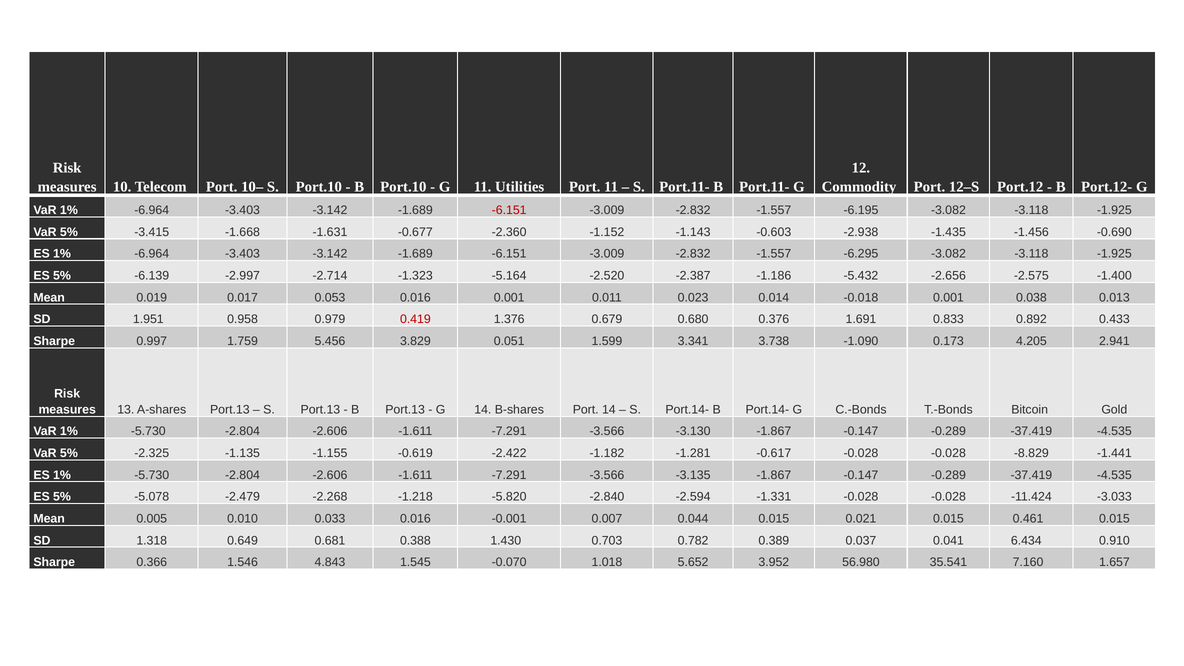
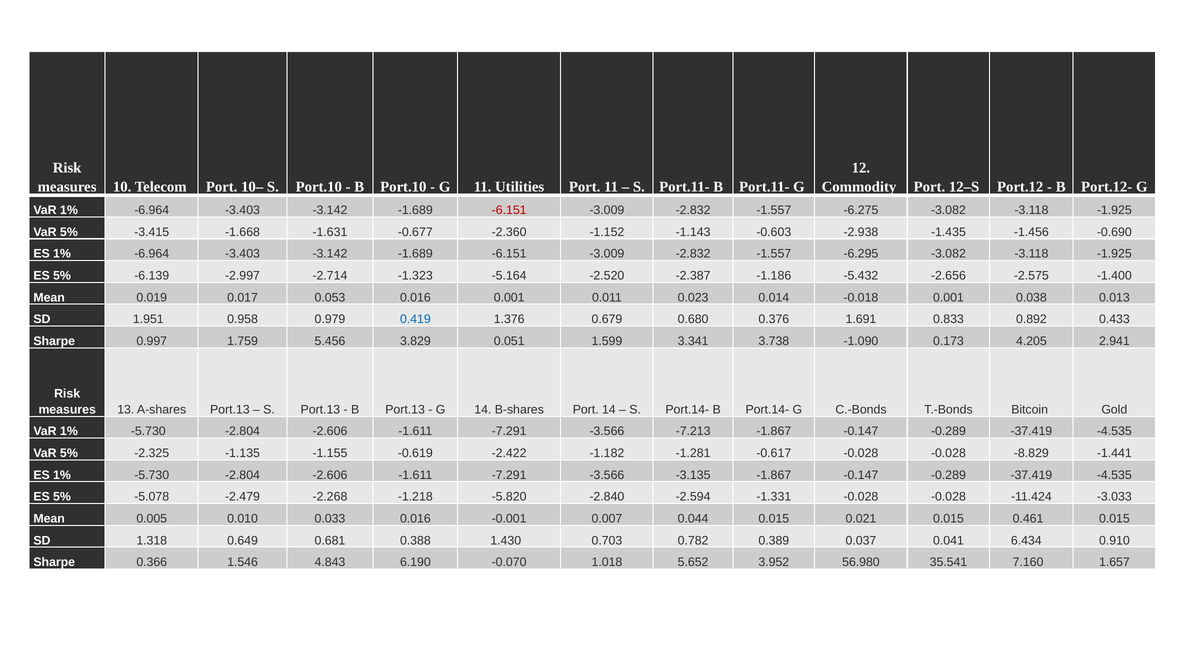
-6.195: -6.195 -> -6.275 (861, 210)
0.419 colour: red -> blue (415, 319)
-3.130: -3.130 -> -7.213 (693, 431)
1.545: 1.545 -> 6.190 (415, 562)
